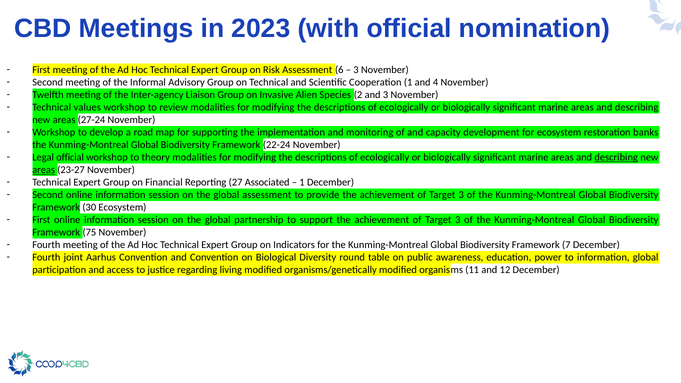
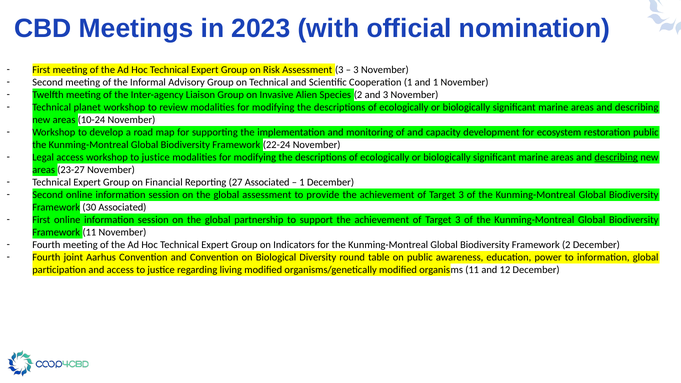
Assessment 6: 6 -> 3 (339, 70)
and 4: 4 -> 1 (436, 82)
values: values -> planet (87, 107)
27-24: 27-24 -> 10-24 (91, 120)
restoration banks: banks -> public (646, 132)
Legal official: official -> access (70, 157)
workshop to theory: theory -> justice (156, 157)
areas underline: present -> none (44, 170)
30 Ecosystem: Ecosystem -> Associated (122, 207)
Framework 75: 75 -> 11 (89, 232)
Framework 7: 7 -> 2 (566, 245)
